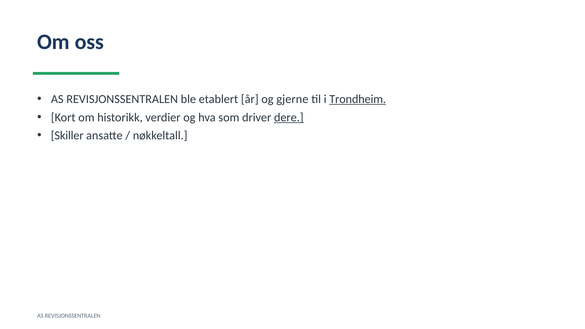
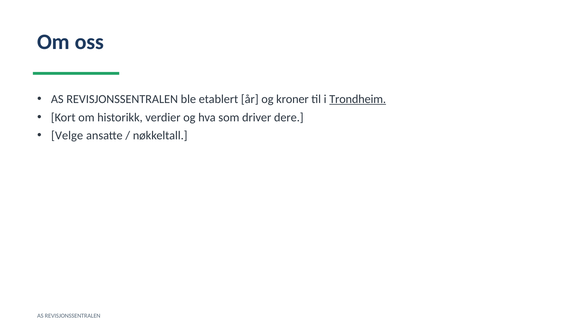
gjerne: gjerne -> kroner (292, 99)
dere underline: present -> none (289, 117)
Skiller: Skiller -> Velge (67, 136)
